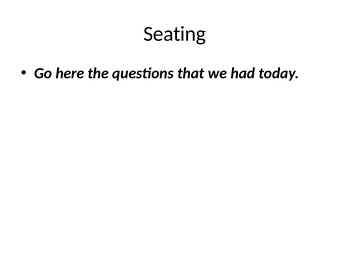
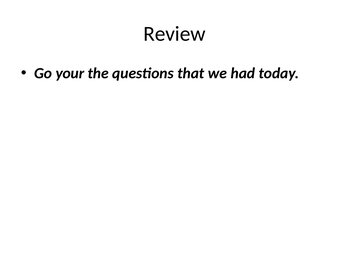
Seating: Seating -> Review (175, 34)
here: here -> your (70, 73)
